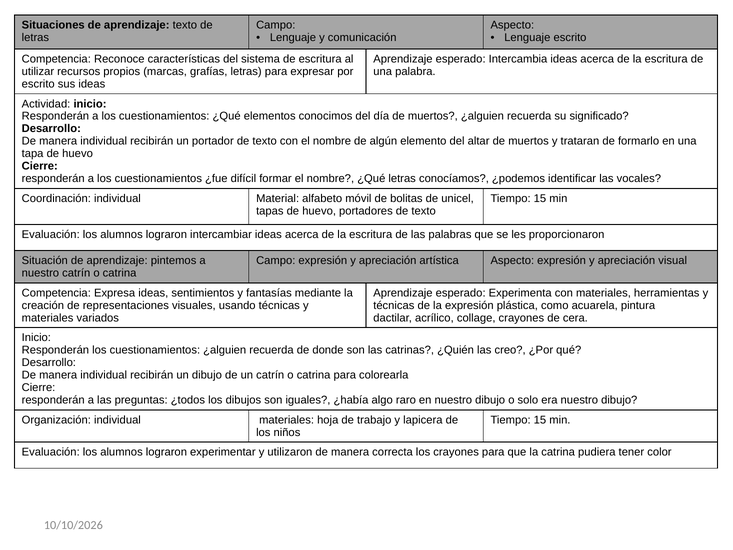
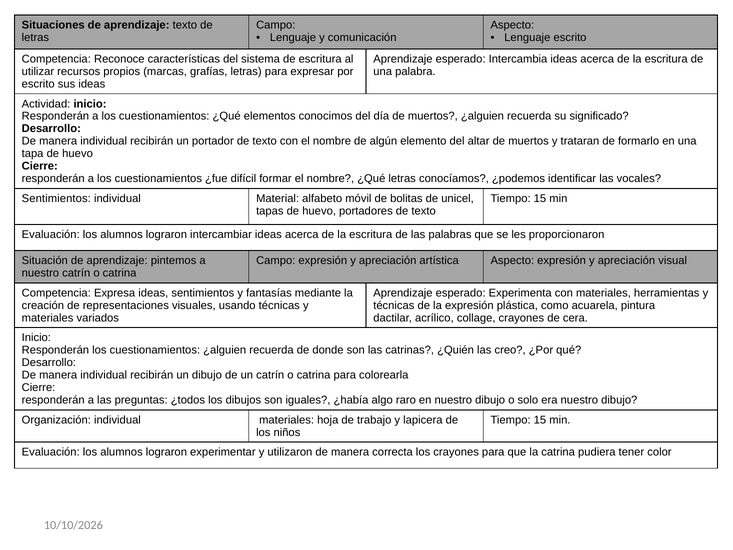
Coordinación: Coordinación -> Sentimientos (56, 198)
